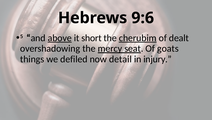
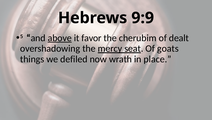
9:6: 9:6 -> 9:9 (143, 18)
short: short -> favor (91, 38)
cherubim underline: present -> none (138, 38)
detail: detail -> wrath (120, 59)
injury: injury -> place (157, 59)
